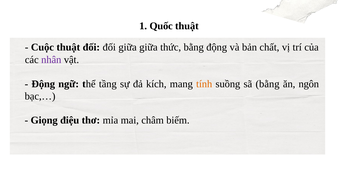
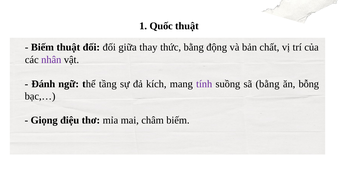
Cuộc: Cuộc -> Biếm (42, 47)
giữa giữa: giữa -> thay (148, 47)
Động: Động -> Đánh (43, 84)
tính colour: orange -> purple (204, 84)
ngôn: ngôn -> bỗng (309, 84)
